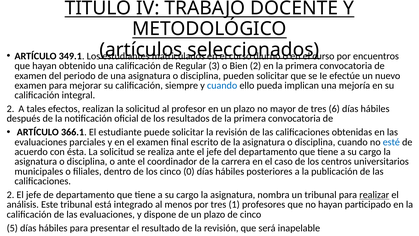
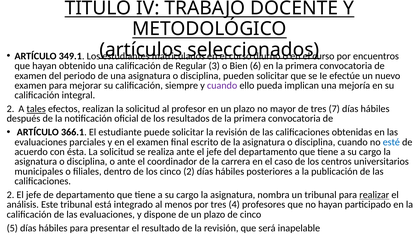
Bien 2: 2 -> 6 (256, 66)
cuando colour: blue -> purple (222, 85)
tales underline: none -> present (36, 109)
6: 6 -> 7 (334, 109)
cinco 0: 0 -> 2 (189, 171)
1: 1 -> 4 (234, 204)
